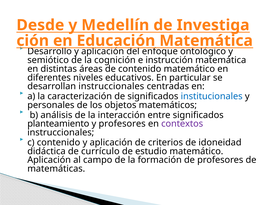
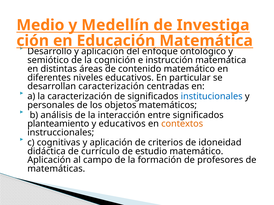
Desde: Desde -> Medio (40, 25)
desarrollan instruccionales: instruccionales -> caracterización (111, 87)
y profesores: profesores -> educativos (122, 124)
contextos colour: purple -> orange (182, 124)
c contenido: contenido -> cognitivas (59, 143)
